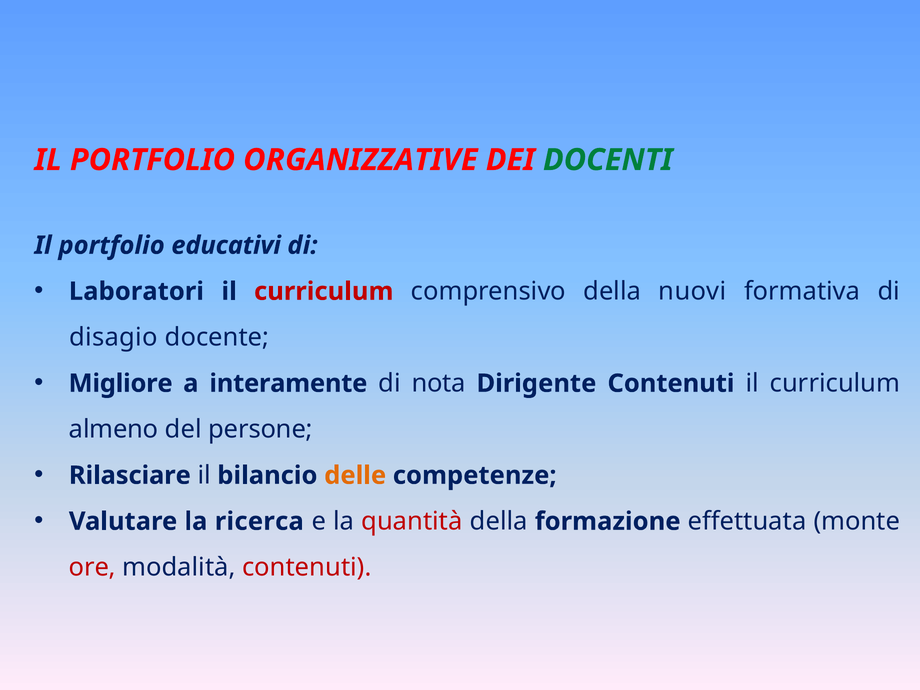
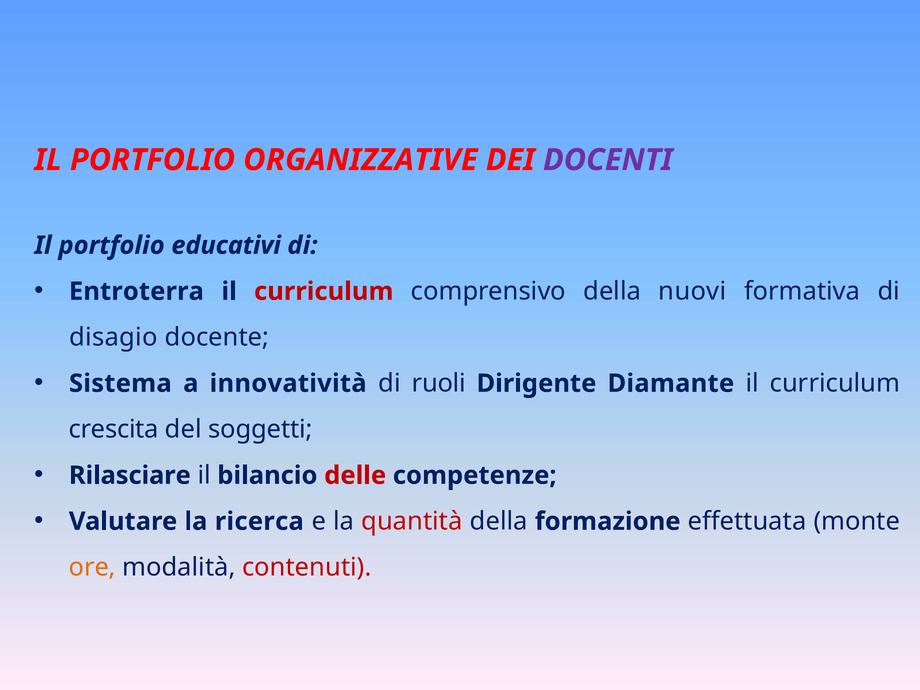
DOCENTI colour: green -> purple (608, 160)
Laboratori: Laboratori -> Entroterra (136, 291)
Migliore: Migliore -> Sistema (120, 383)
interamente: interamente -> innovatività (288, 383)
nota: nota -> ruoli (439, 383)
Dirigente Contenuti: Contenuti -> Diamante (671, 383)
almeno: almeno -> crescita (114, 429)
persone: persone -> soggetti (261, 429)
delle colour: orange -> red (355, 475)
ore colour: red -> orange (92, 567)
